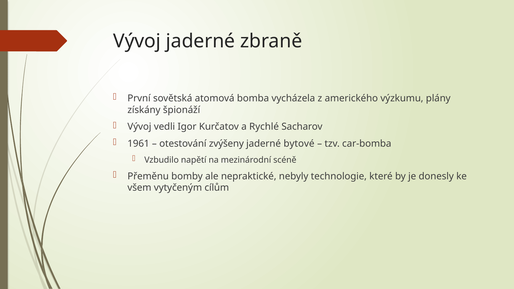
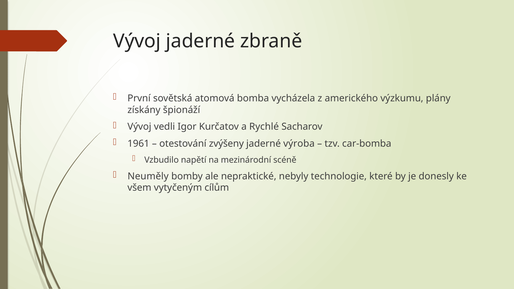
bytové: bytové -> výroba (299, 144)
Přeměnu: Přeměnu -> Neuměly (148, 176)
